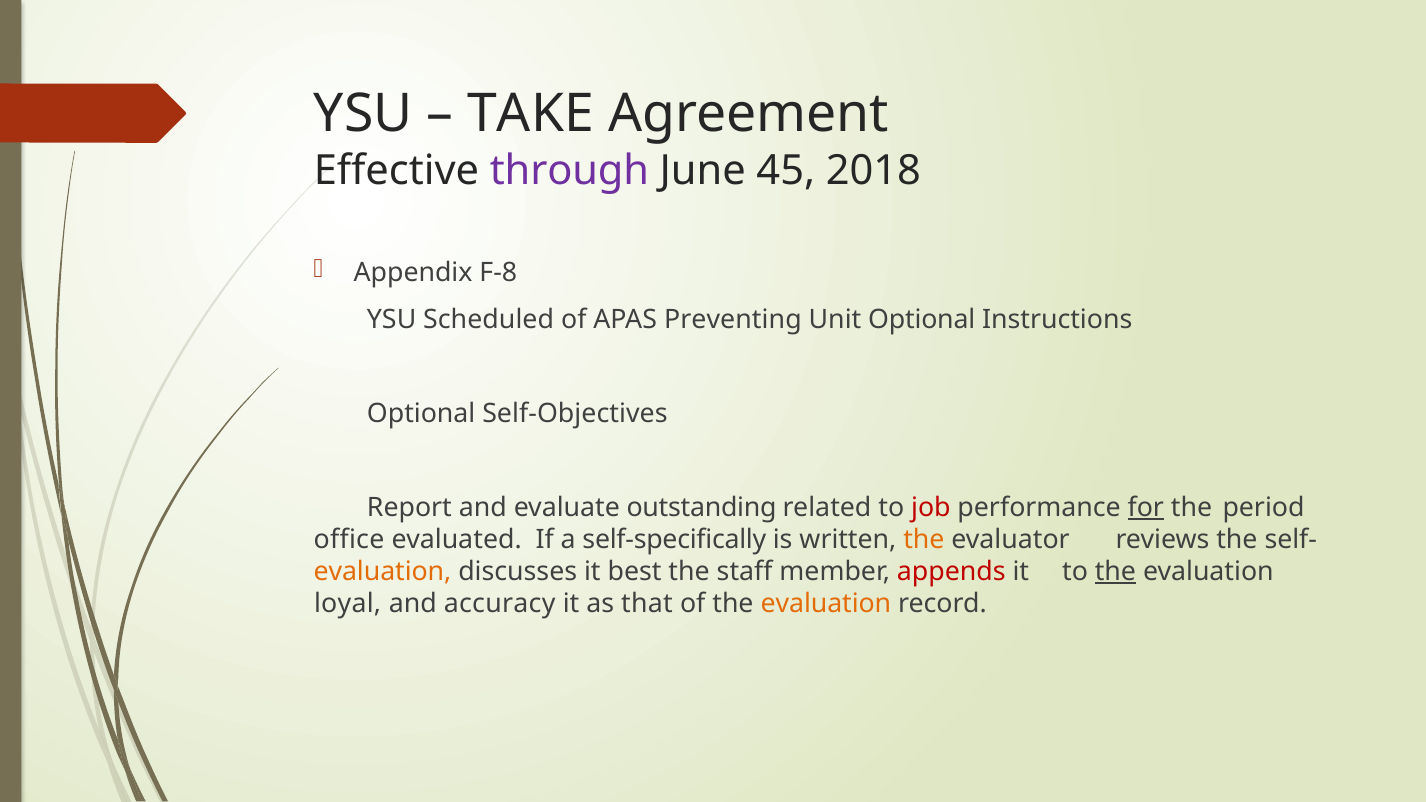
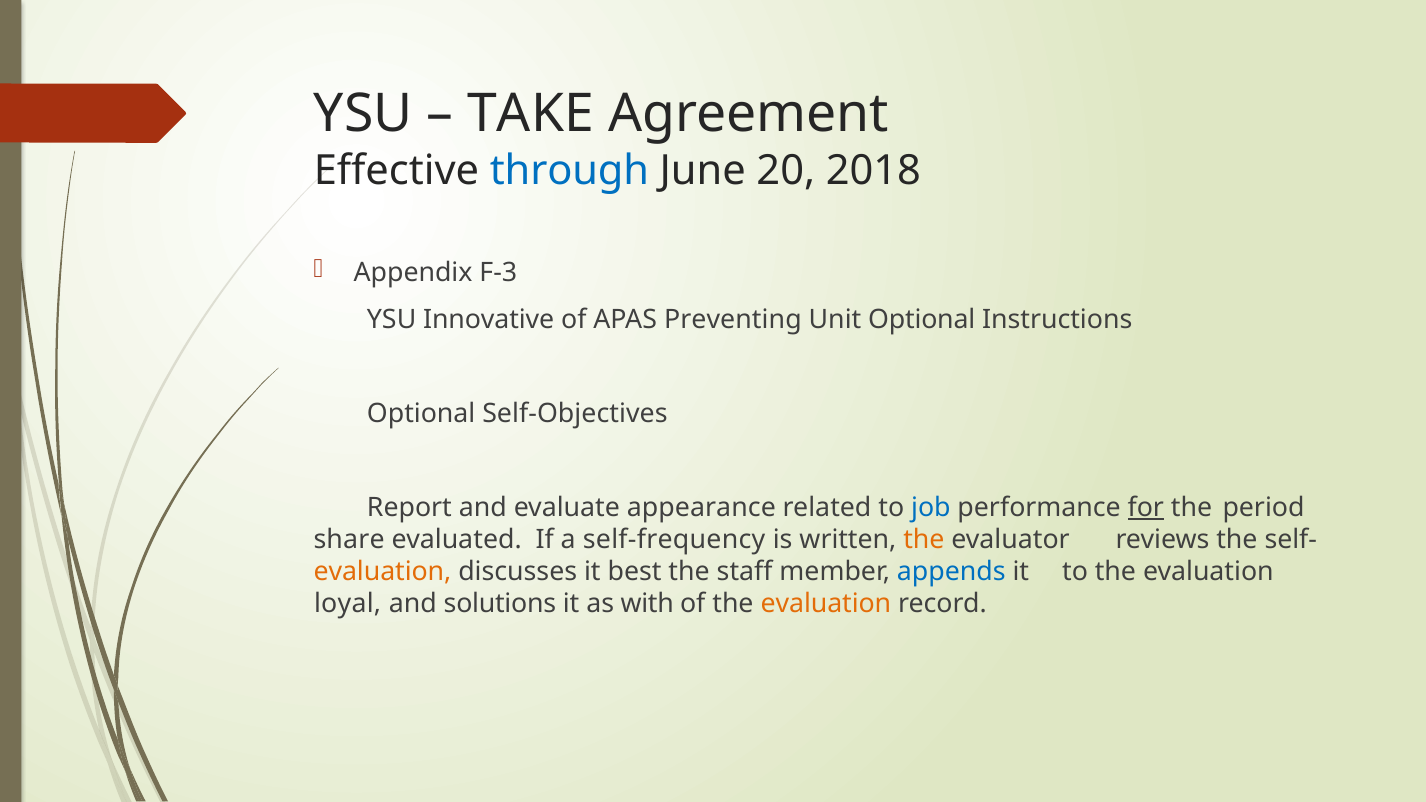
through colour: purple -> blue (569, 170)
45: 45 -> 20 (786, 170)
F-8: F-8 -> F-3 (498, 273)
Scheduled: Scheduled -> Innovative (489, 320)
outstanding: outstanding -> appearance (701, 508)
job colour: red -> blue (931, 508)
office: office -> share (349, 540)
self-specifically: self-specifically -> self-frequency (674, 540)
appends colour: red -> blue (951, 572)
the underline: present -> none (1115, 572)
accuracy: accuracy -> solutions (500, 604)
that: that -> with (647, 604)
